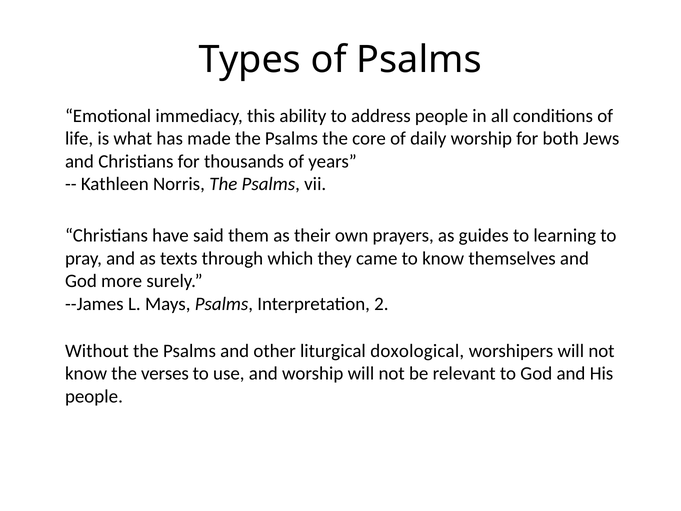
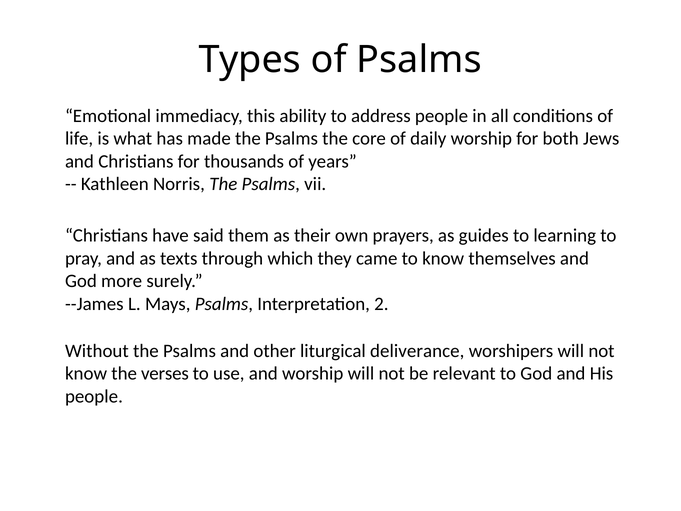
doxological: doxological -> deliverance (417, 351)
